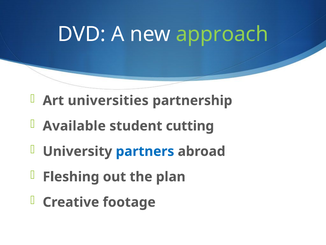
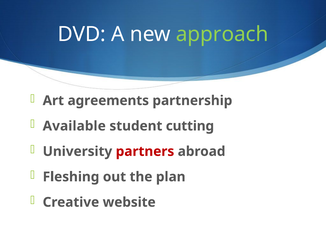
universities: universities -> agreements (108, 100)
partners colour: blue -> red (145, 151)
footage: footage -> website (129, 202)
